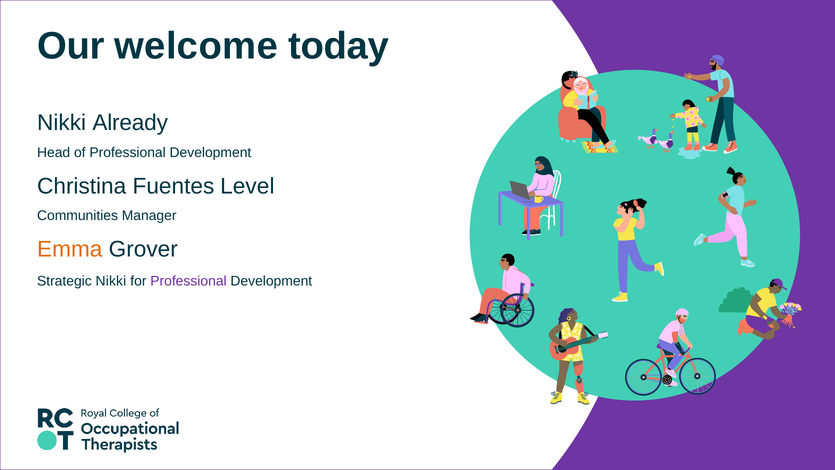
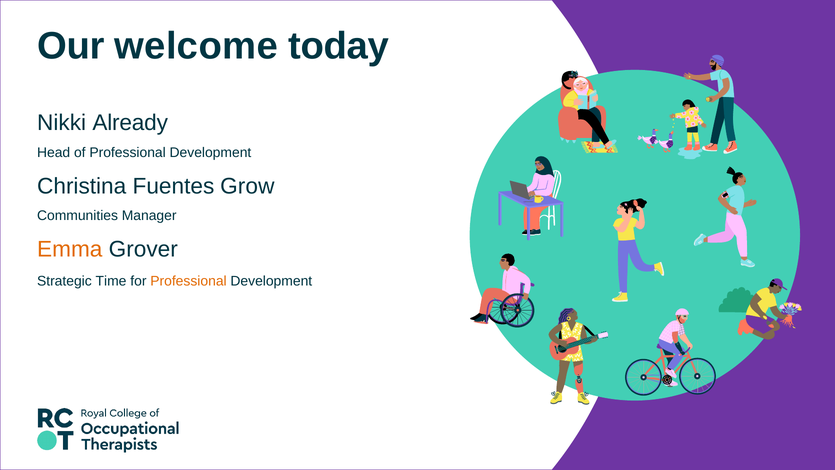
Level: Level -> Grow (247, 186)
Strategic Nikki: Nikki -> Time (111, 281)
Professional colour: purple -> orange (188, 281)
